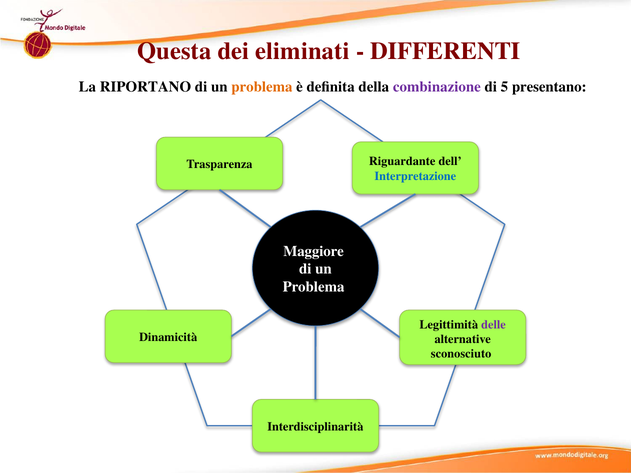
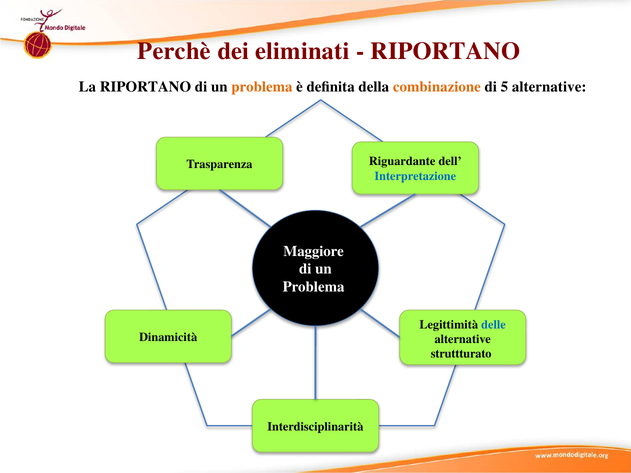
Questa: Questa -> Perchè (174, 51)
DIFFERENTI: DIFFERENTI -> RIPORTANO (445, 51)
combinazione colour: purple -> orange (437, 87)
5 presentano: presentano -> alternative (549, 87)
delle colour: purple -> blue (494, 325)
sconosciuto: sconosciuto -> struttturato (461, 354)
